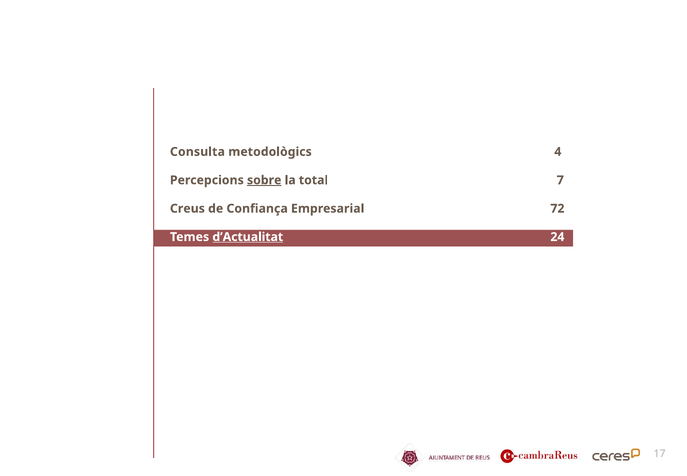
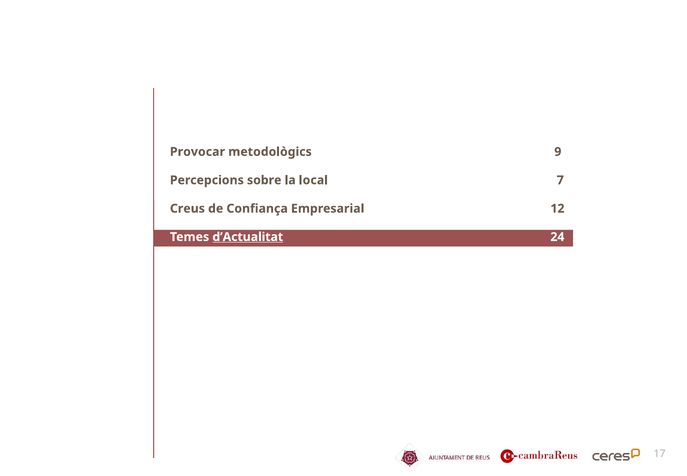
Consulta: Consulta -> Provocar (197, 152)
4: 4 -> 9 (558, 152)
sobre underline: present -> none (264, 180)
total: total -> local (313, 180)
72: 72 -> 12 (557, 208)
